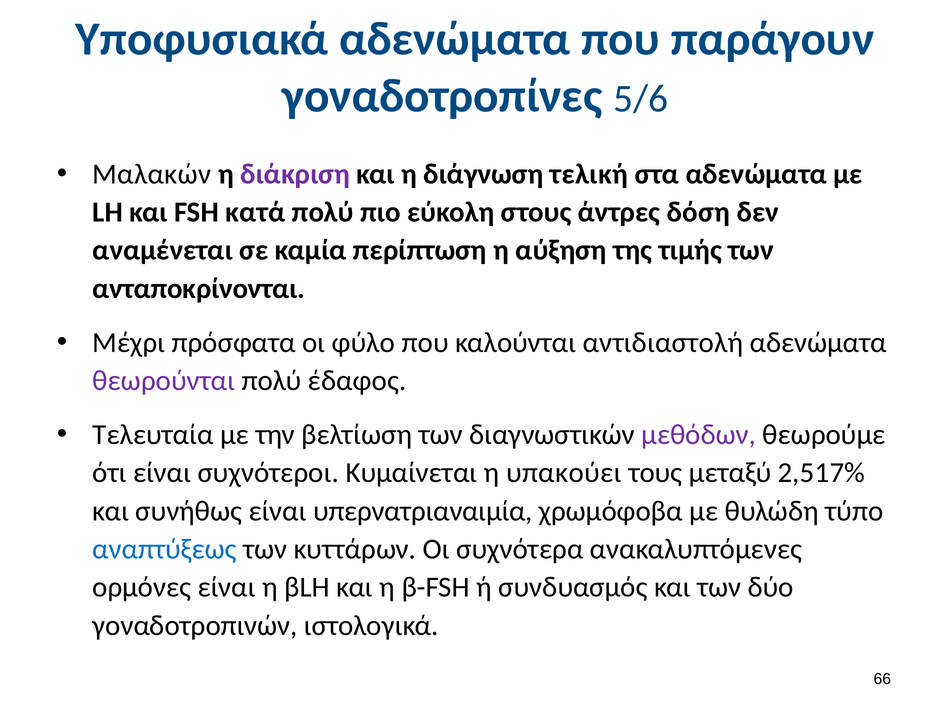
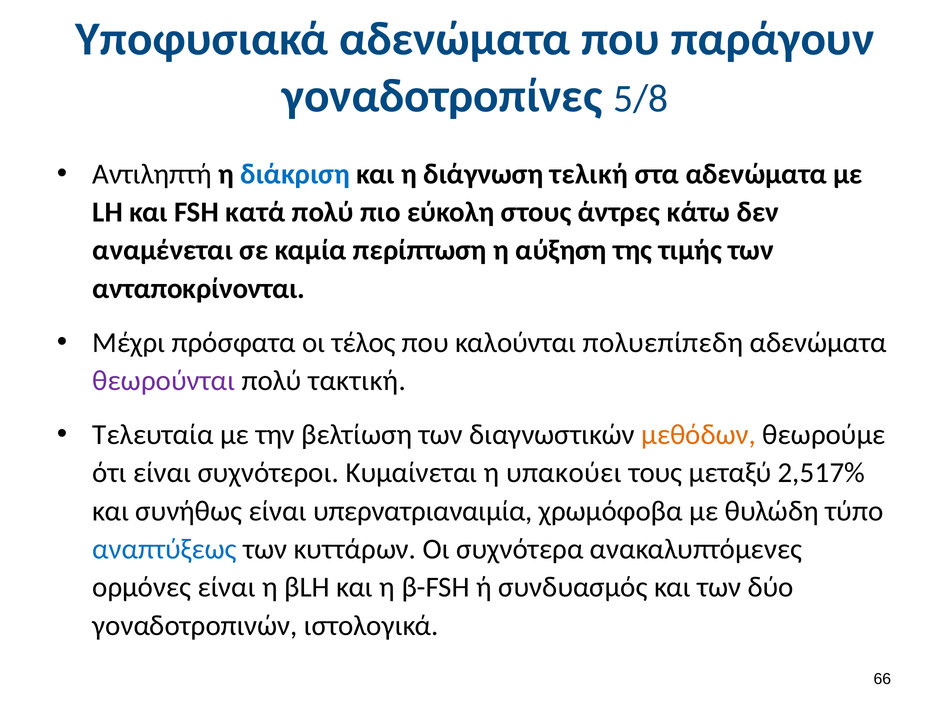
5/6: 5/6 -> 5/8 (641, 99)
Μαλακών: Μαλακών -> Αντιληπτή (152, 174)
διάκριση colour: purple -> blue (295, 174)
δόση: δόση -> κάτω (698, 212)
φύλο: φύλο -> τέλος (364, 343)
αντιδιαστολή: αντιδιαστολή -> πολυεπίπεδη (663, 343)
έδαφος: έδαφος -> τακτική (357, 381)
μεθόδων colour: purple -> orange (699, 435)
